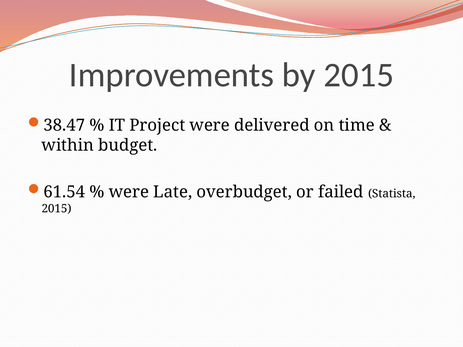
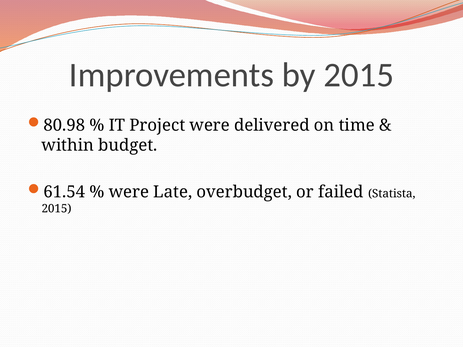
38.47: 38.47 -> 80.98 (64, 125)
